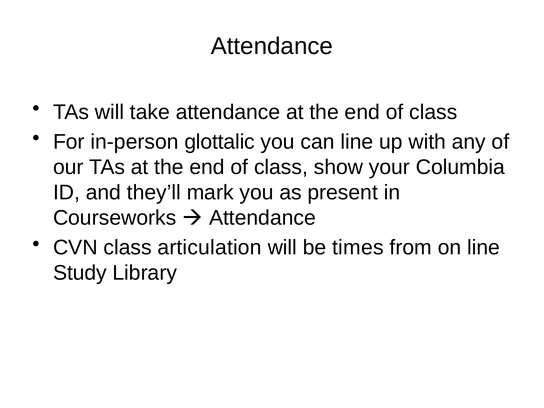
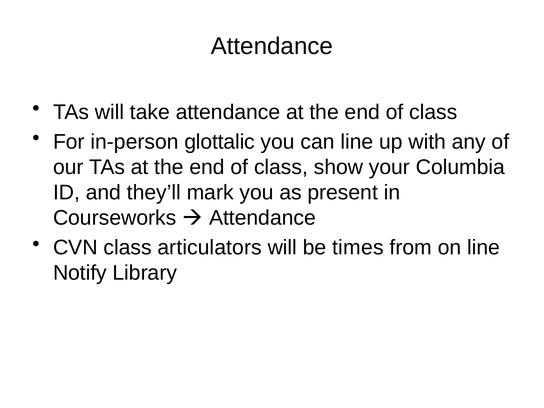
articulation: articulation -> articulators (210, 248)
Study: Study -> Notify (80, 273)
